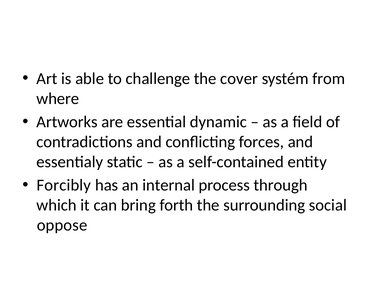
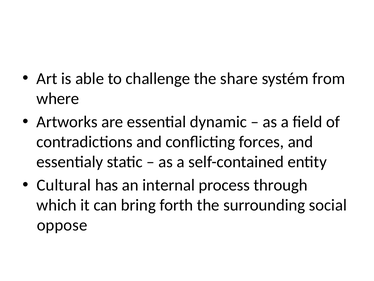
cover: cover -> share (239, 78)
Forcibly: Forcibly -> Cultural (64, 185)
